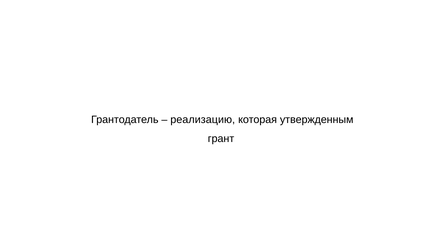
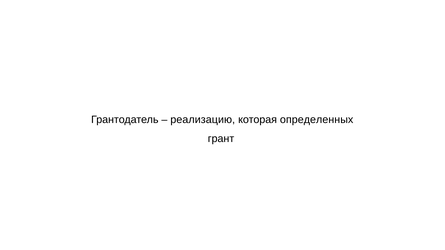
утвержденным: утвержденным -> определенных (317, 120)
